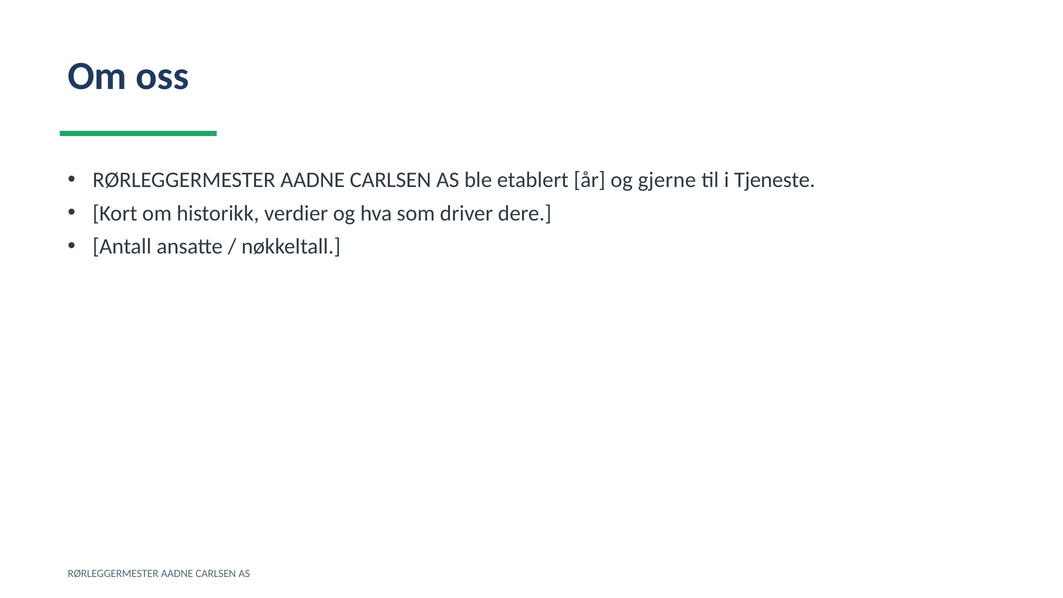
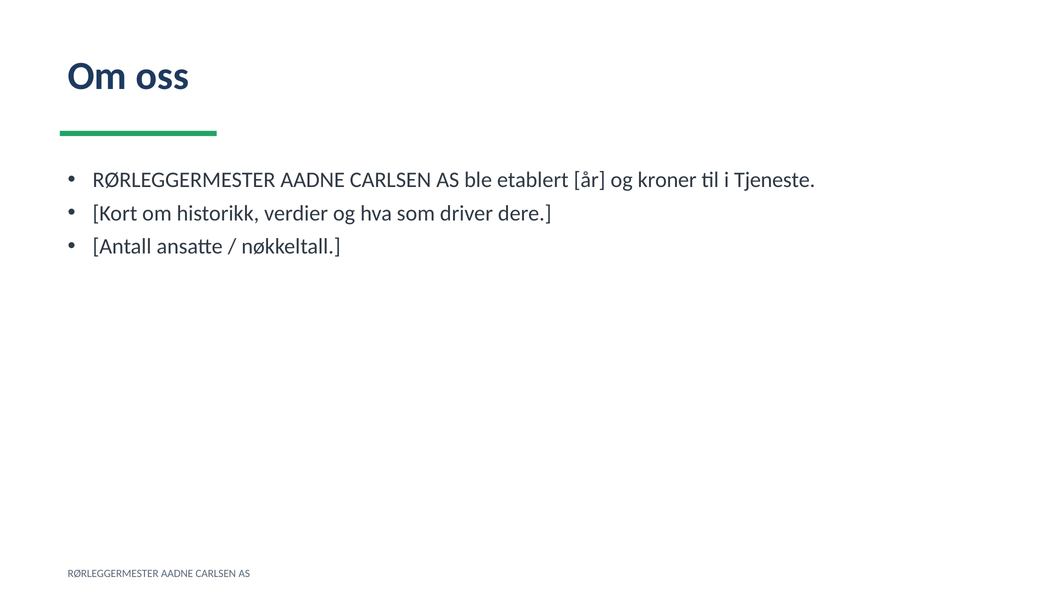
gjerne: gjerne -> kroner (667, 180)
